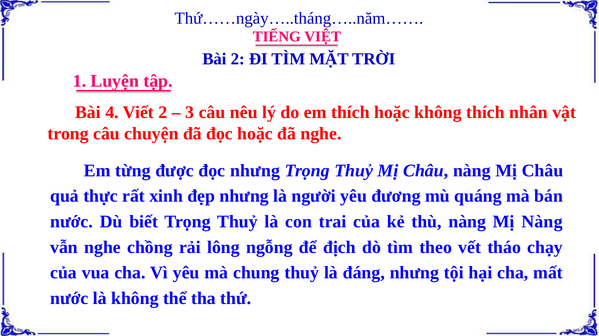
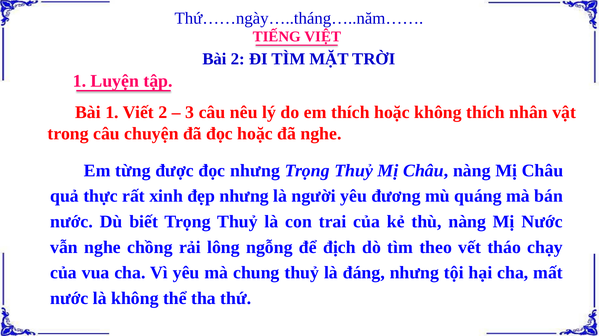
Bài 4: 4 -> 1 (112, 113)
Mị Nàng: Nàng -> Nước (542, 222)
